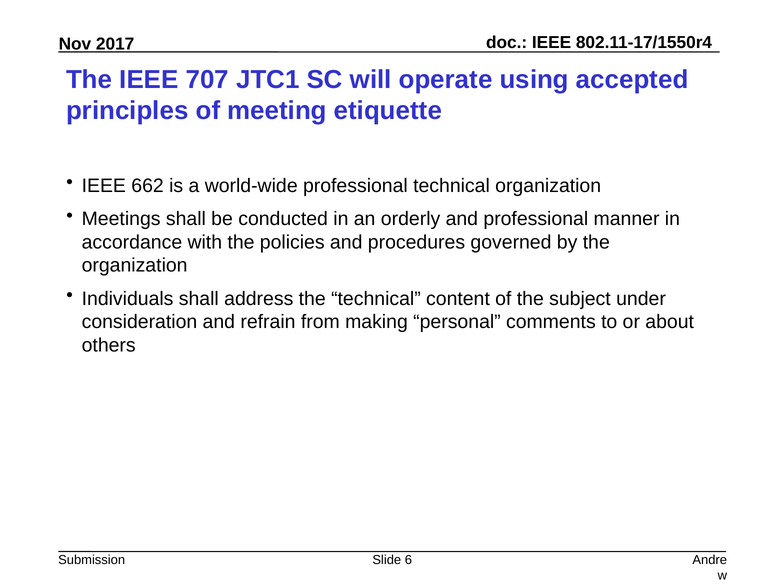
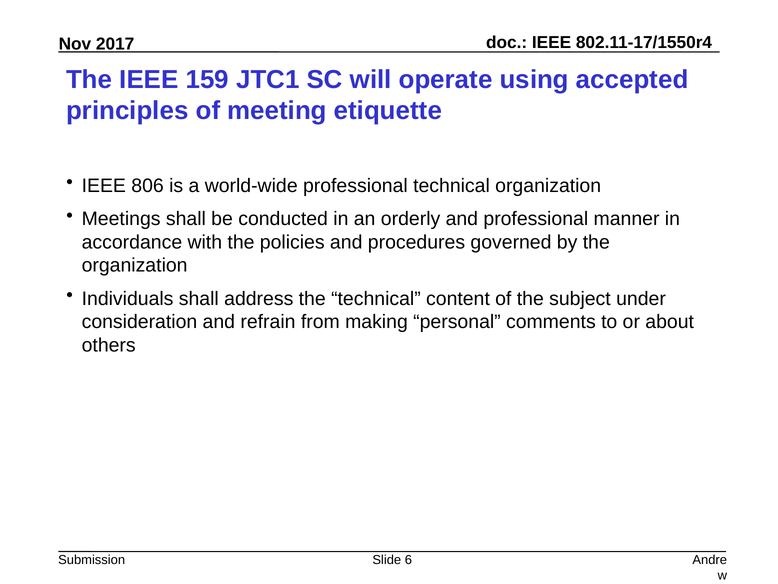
707: 707 -> 159 (207, 80)
662: 662 -> 806 (148, 186)
